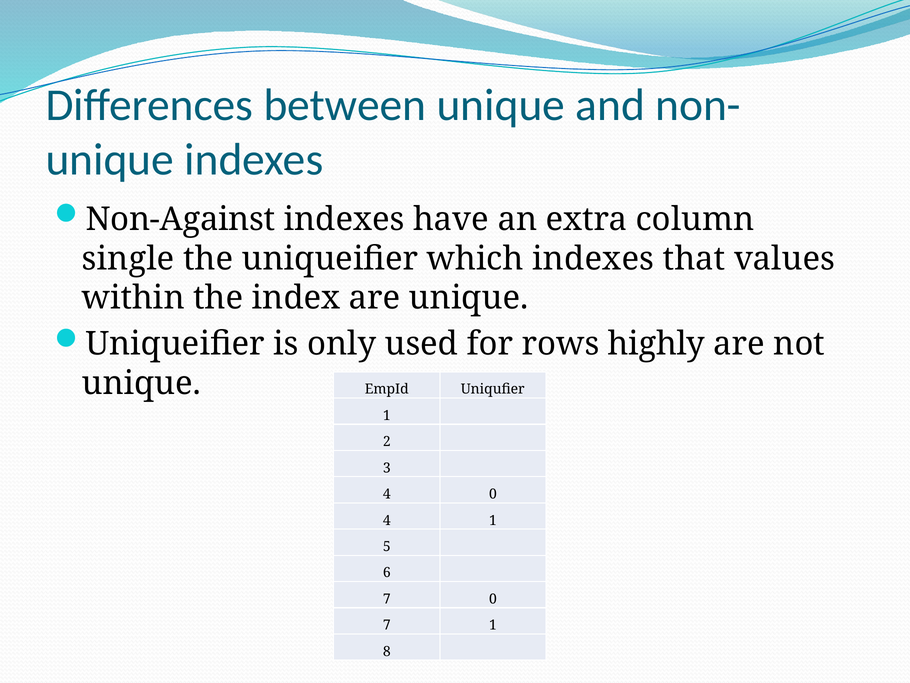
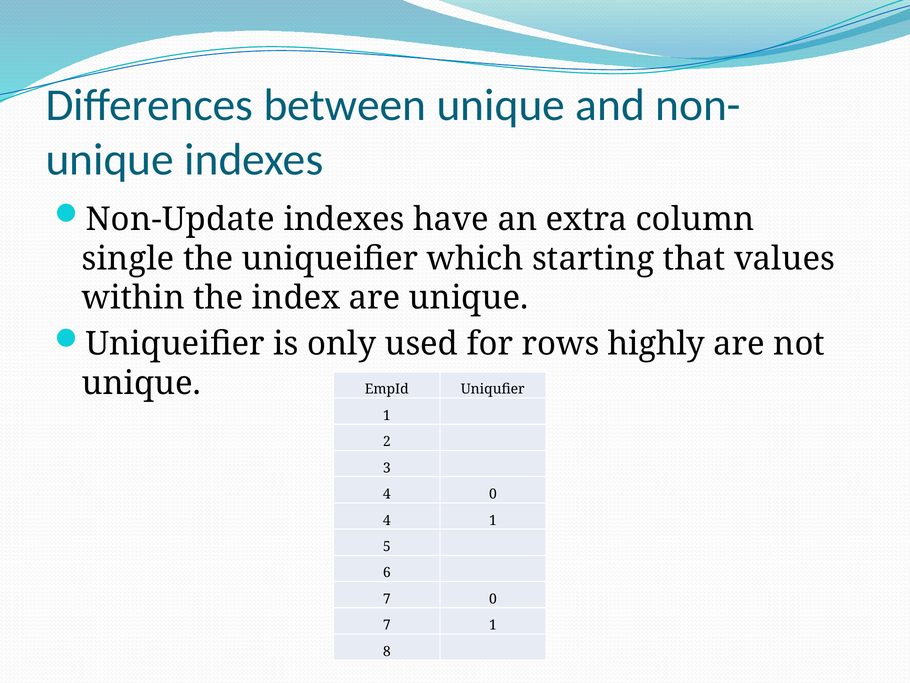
Non-Against: Non-Against -> Non-Update (180, 219)
which indexes: indexes -> starting (593, 259)
